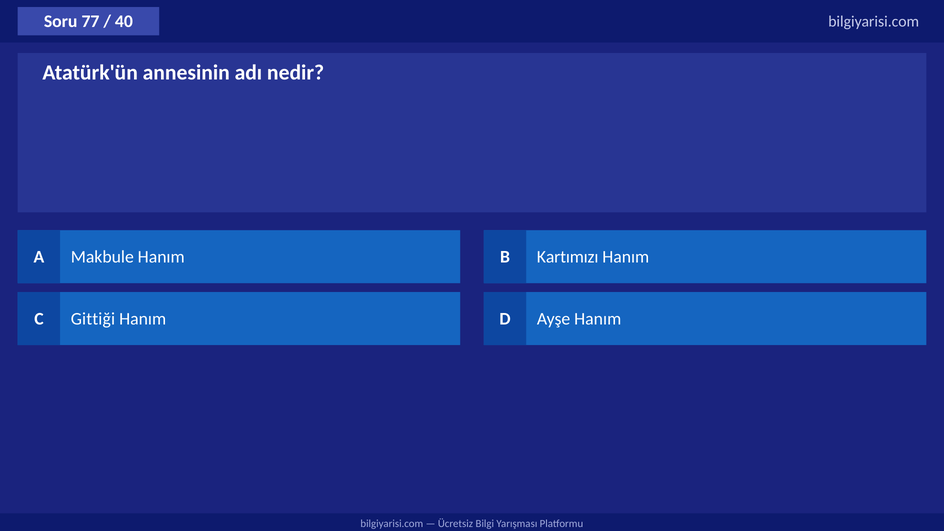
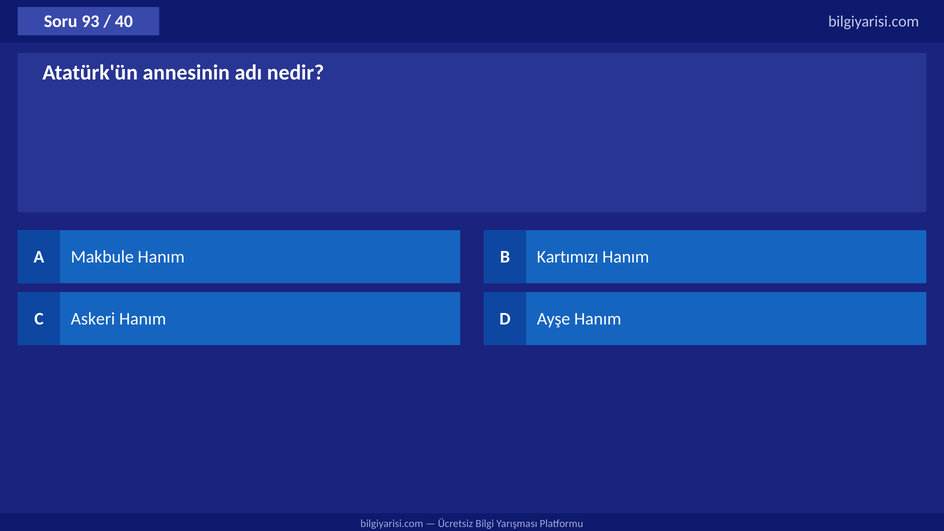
77: 77 -> 93 (90, 22)
Gittiği: Gittiği -> Askeri (93, 319)
